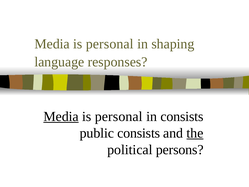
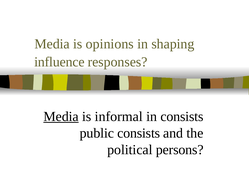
personal: personal -> opinions (110, 44)
language: language -> influence (59, 62)
personal: personal -> informal (119, 116)
the underline: present -> none (195, 133)
